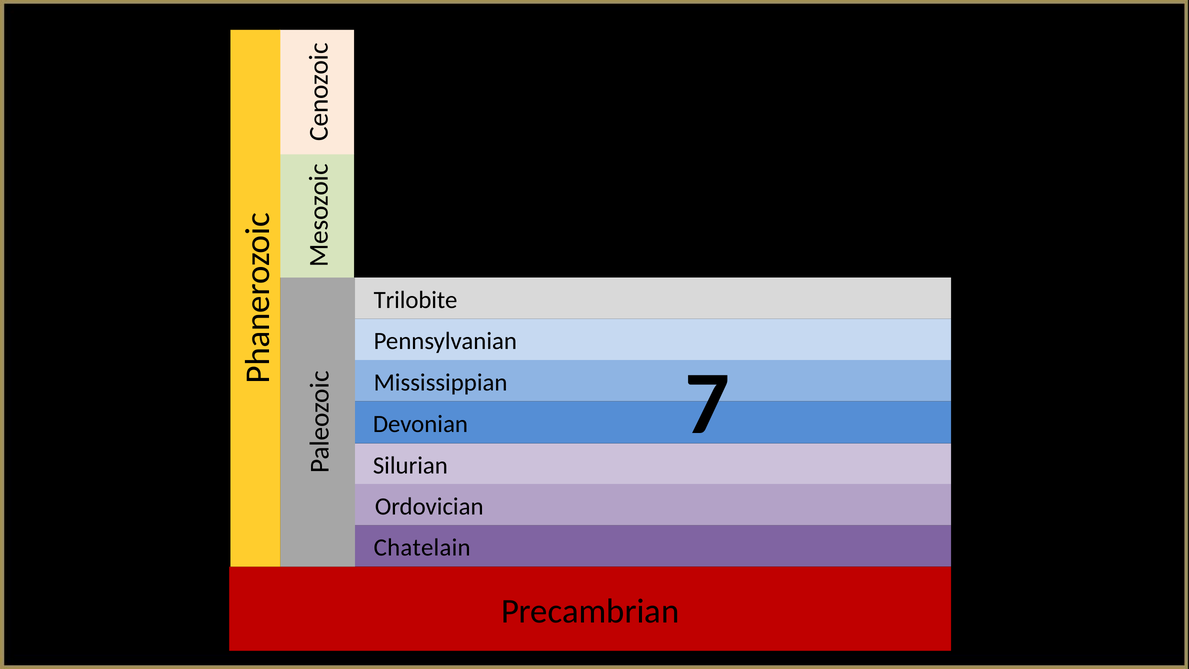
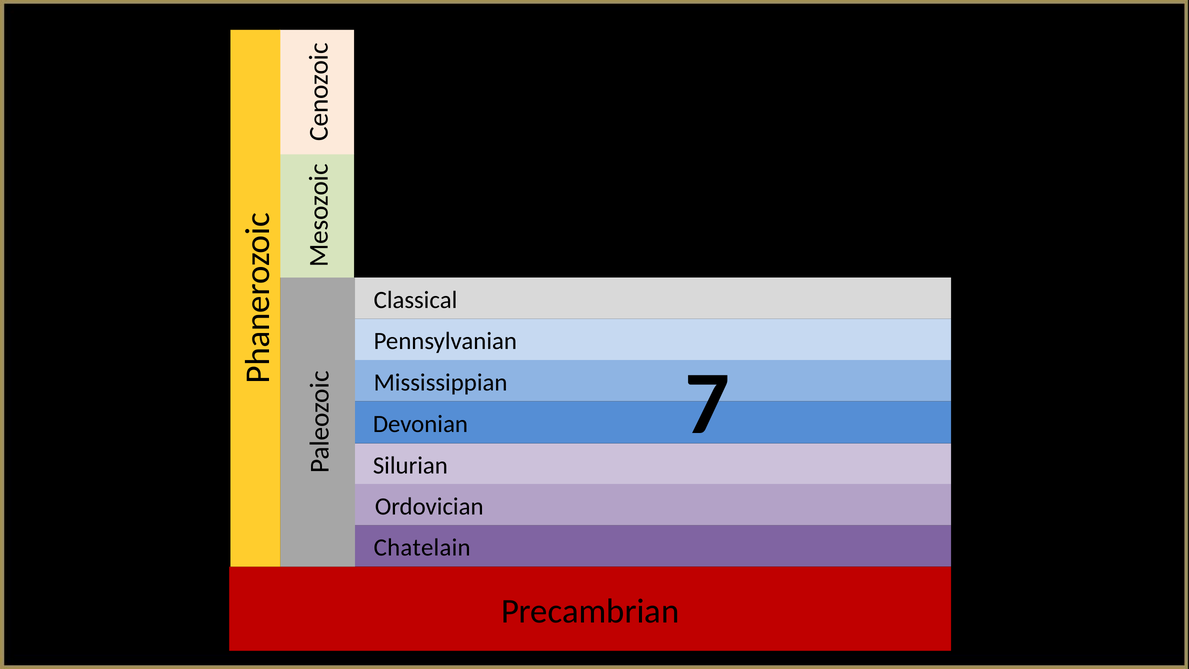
Trilobite: Trilobite -> Classical (416, 300)
